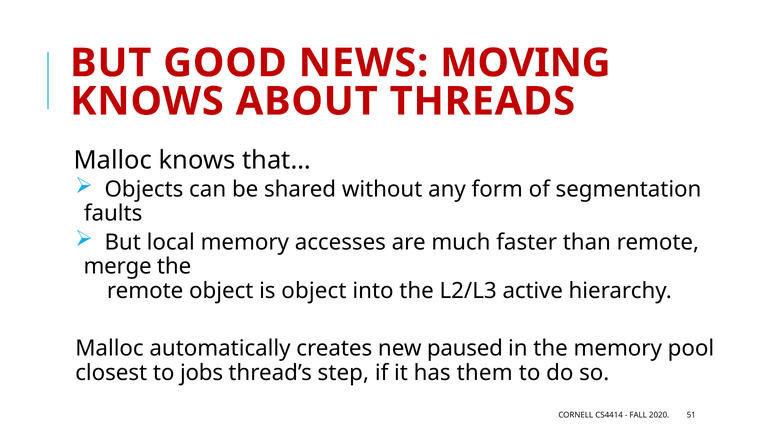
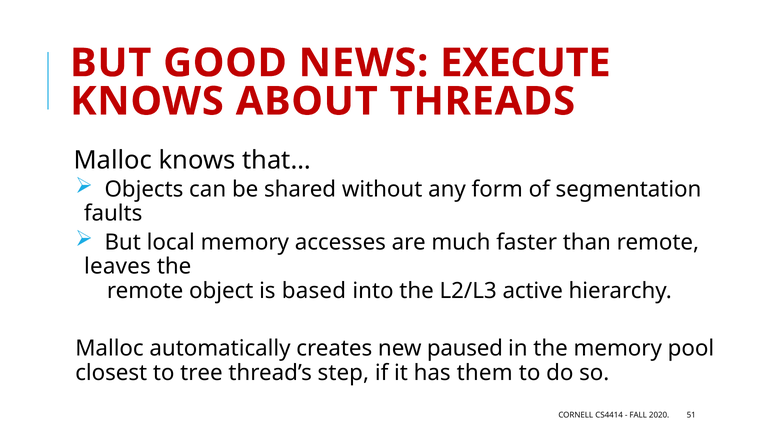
MOVING: MOVING -> EXECUTE (525, 63)
merge: merge -> leaves (117, 266)
is object: object -> based (314, 291)
jobs: jobs -> tree (201, 373)
